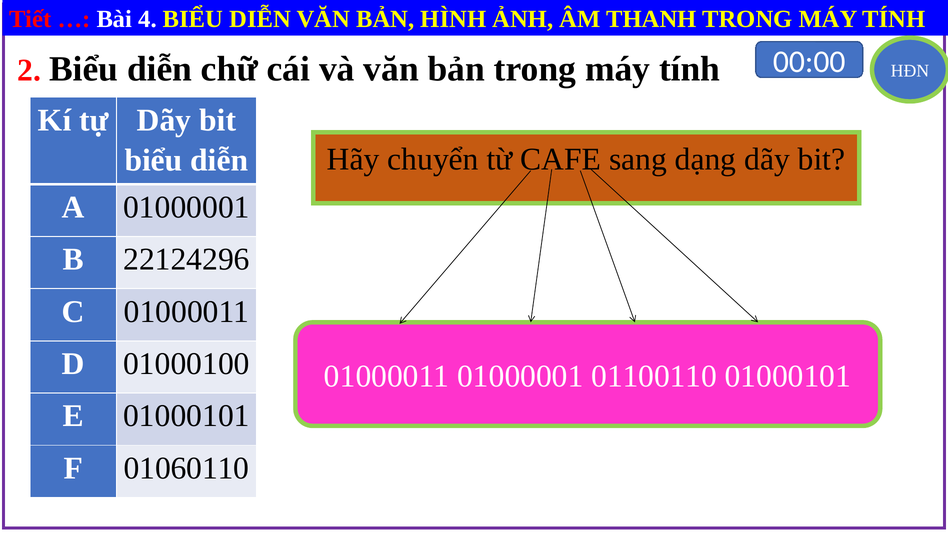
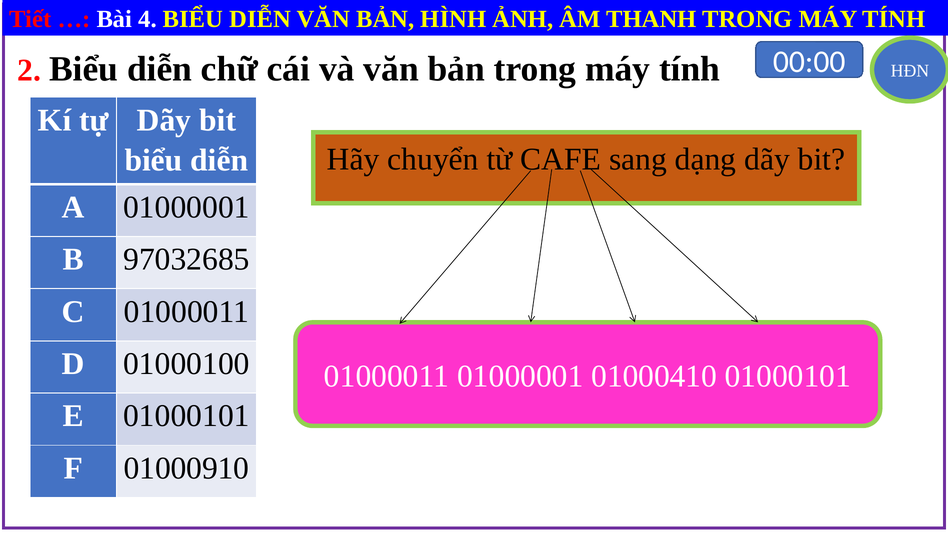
22124296: 22124296 -> 97032685 (186, 260)
01100110: 01100110 -> 01000410 (654, 376)
01060110: 01060110 -> 01000910 (187, 468)
